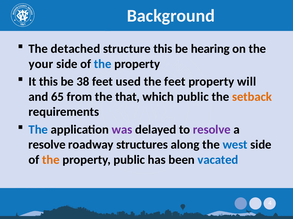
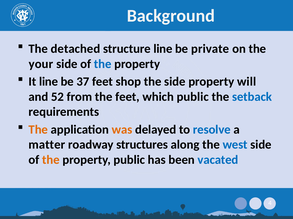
structure this: this -> line (163, 49)
hearing: hearing -> private (210, 49)
It this: this -> line (48, 82)
38: 38 -> 37 (83, 82)
used: used -> shop (128, 82)
the feet: feet -> side (175, 82)
65: 65 -> 52 (58, 97)
the that: that -> feet (127, 97)
setback colour: orange -> blue (252, 97)
The colour: blue -> orange (38, 130)
was colour: purple -> orange (122, 130)
resolve colour: purple -> blue (212, 130)
resolve: resolve -> matter (47, 145)
